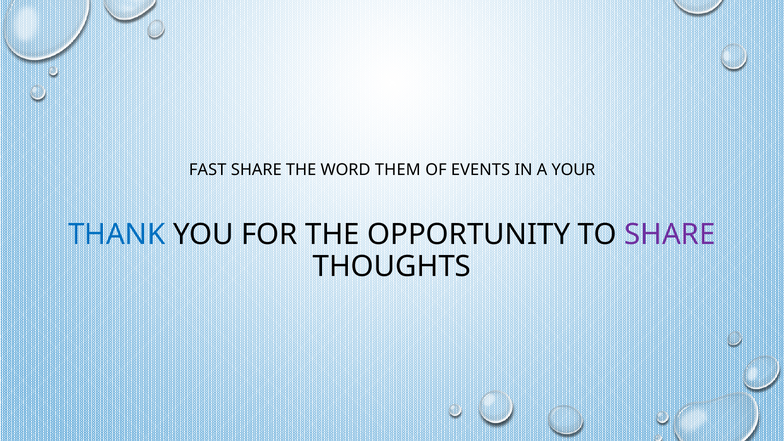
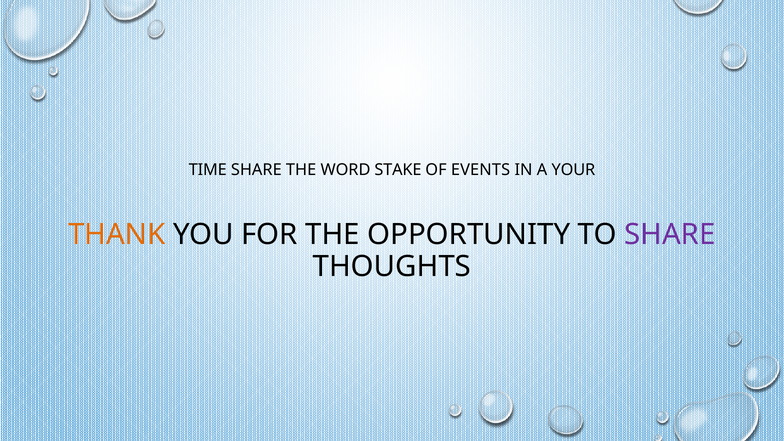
FAST: FAST -> TIME (208, 170)
THEM: THEM -> STAKE (398, 170)
THANK colour: blue -> orange (117, 235)
